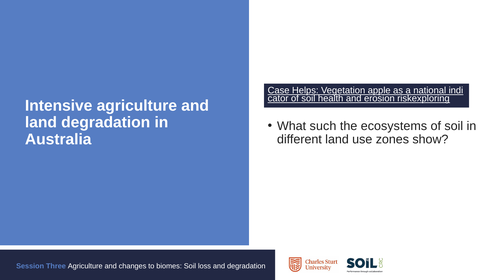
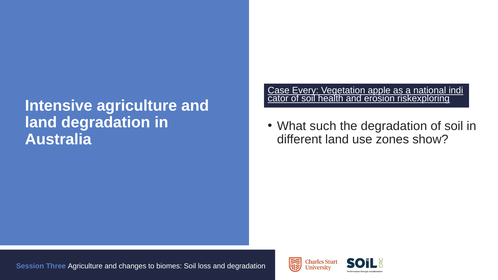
Helps: Helps -> Every (305, 91)
the ecosystems: ecosystems -> degradation (394, 126)
